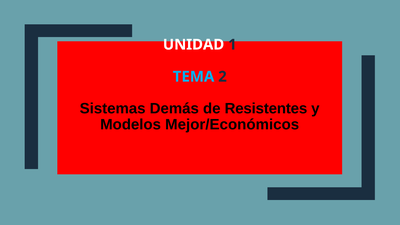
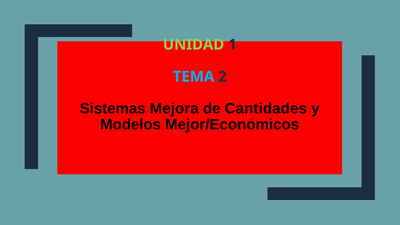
UNIDAD colour: white -> light green (194, 45)
Demás: Demás -> Mejora (174, 109)
Resistentes: Resistentes -> Cantidades (266, 109)
